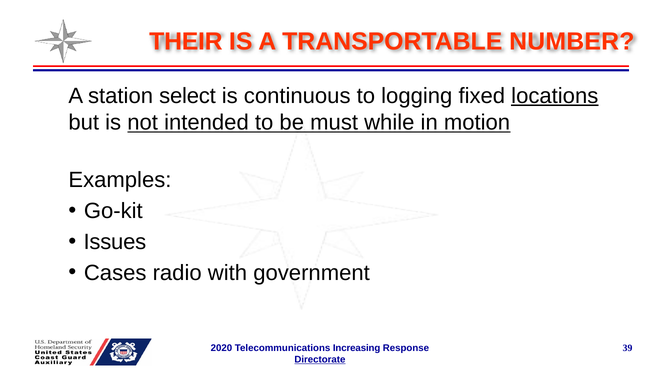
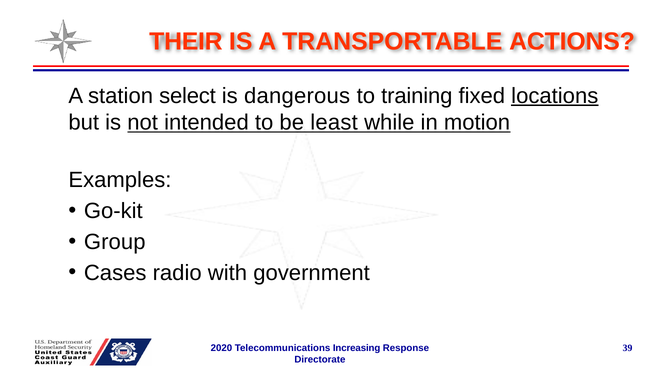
NUMBER: NUMBER -> ACTIONS (572, 41)
continuous: continuous -> dangerous (297, 96)
logging: logging -> training (417, 96)
must: must -> least (334, 122)
Issues: Issues -> Group (115, 242)
Directorate underline: present -> none (320, 360)
